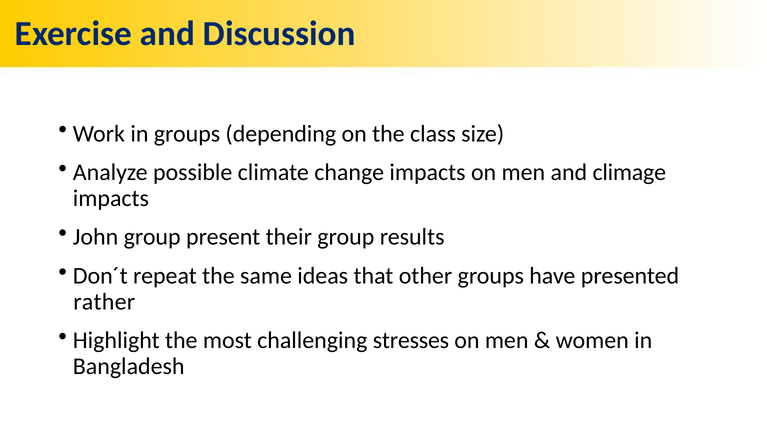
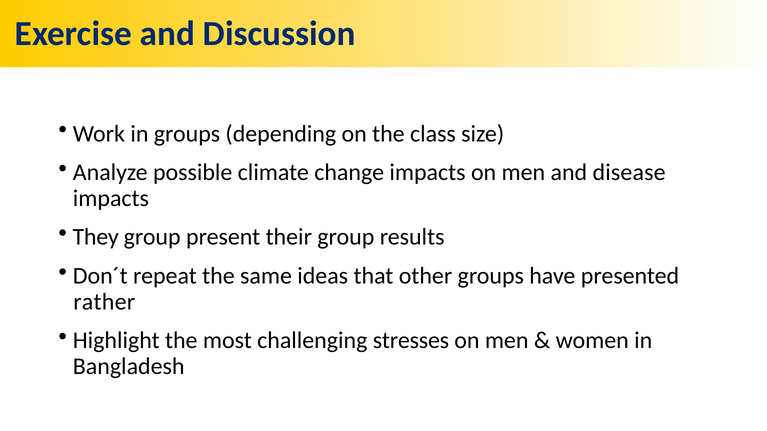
climage: climage -> disease (629, 173)
John: John -> They (96, 237)
